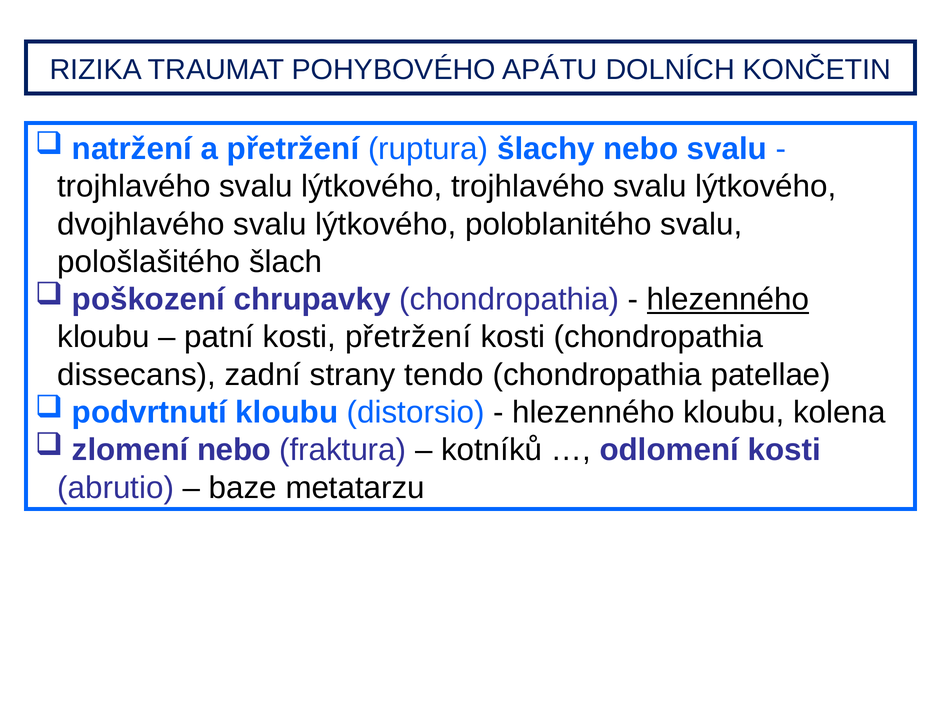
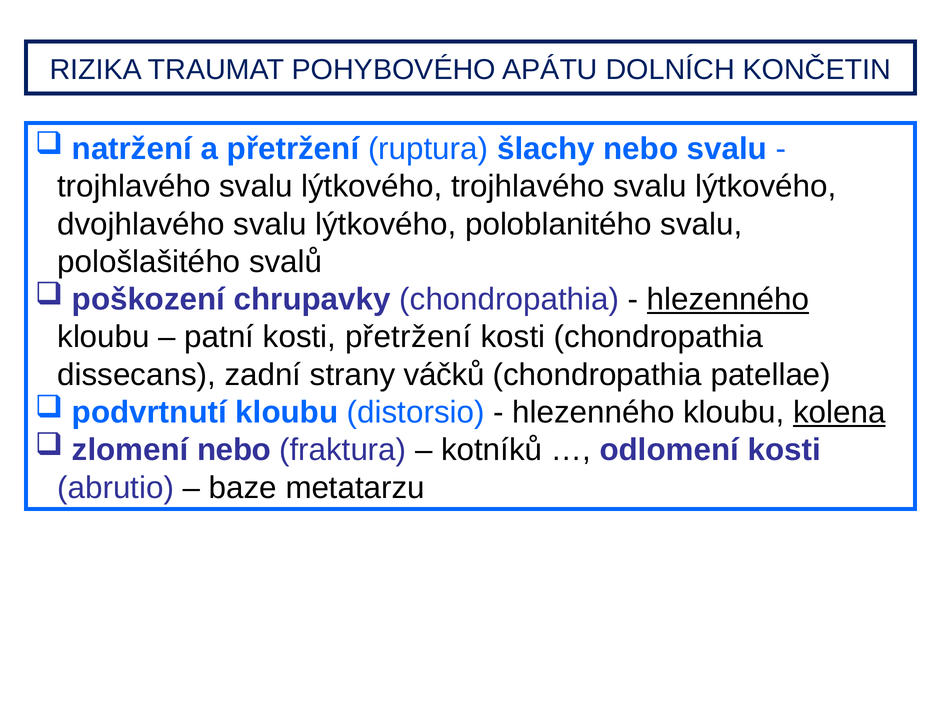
šlach: šlach -> svalů (286, 262)
tendo: tendo -> váčků (444, 375)
kolena underline: none -> present (839, 412)
